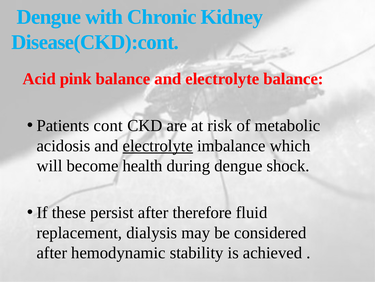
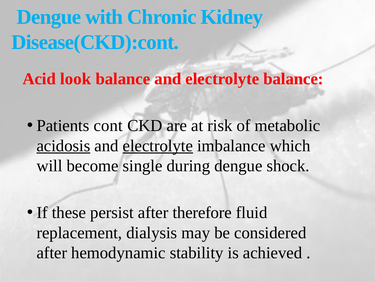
pink: pink -> look (76, 79)
acidosis underline: none -> present (63, 145)
health: health -> single (143, 165)
